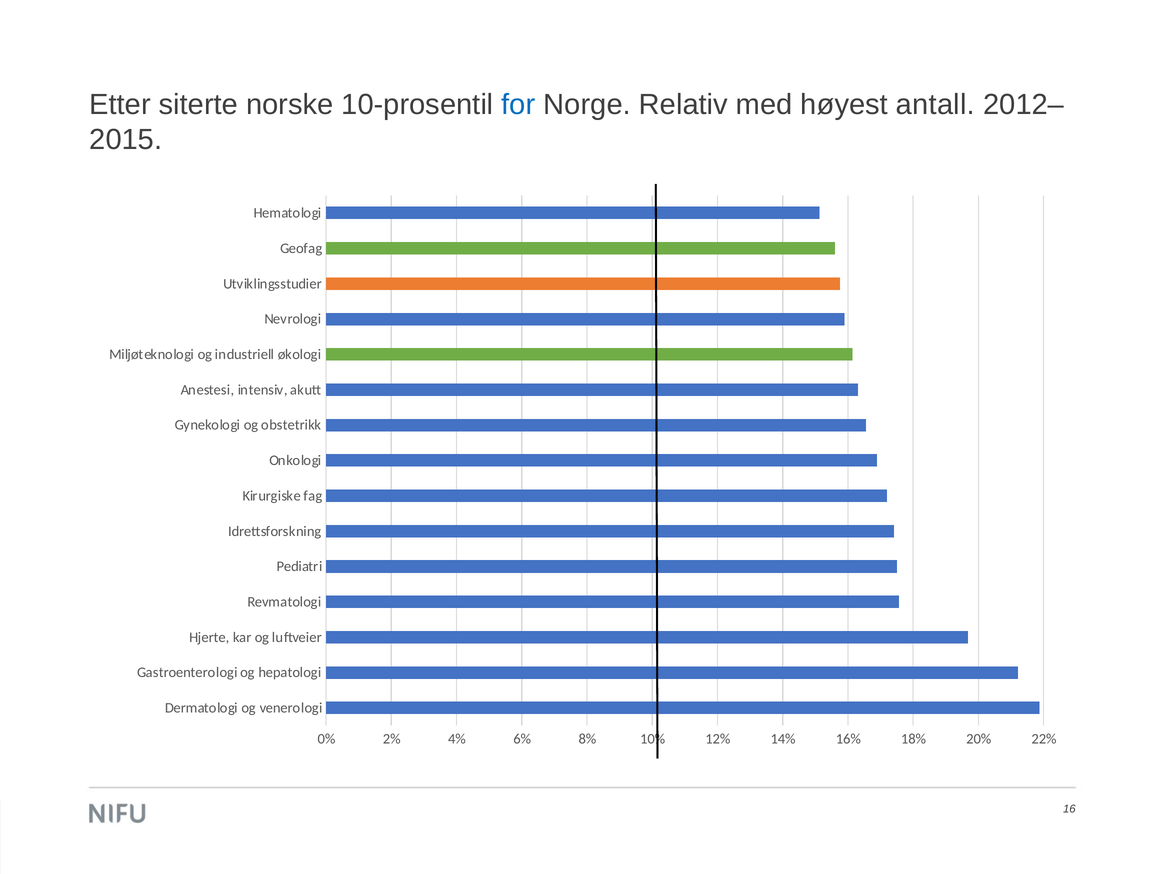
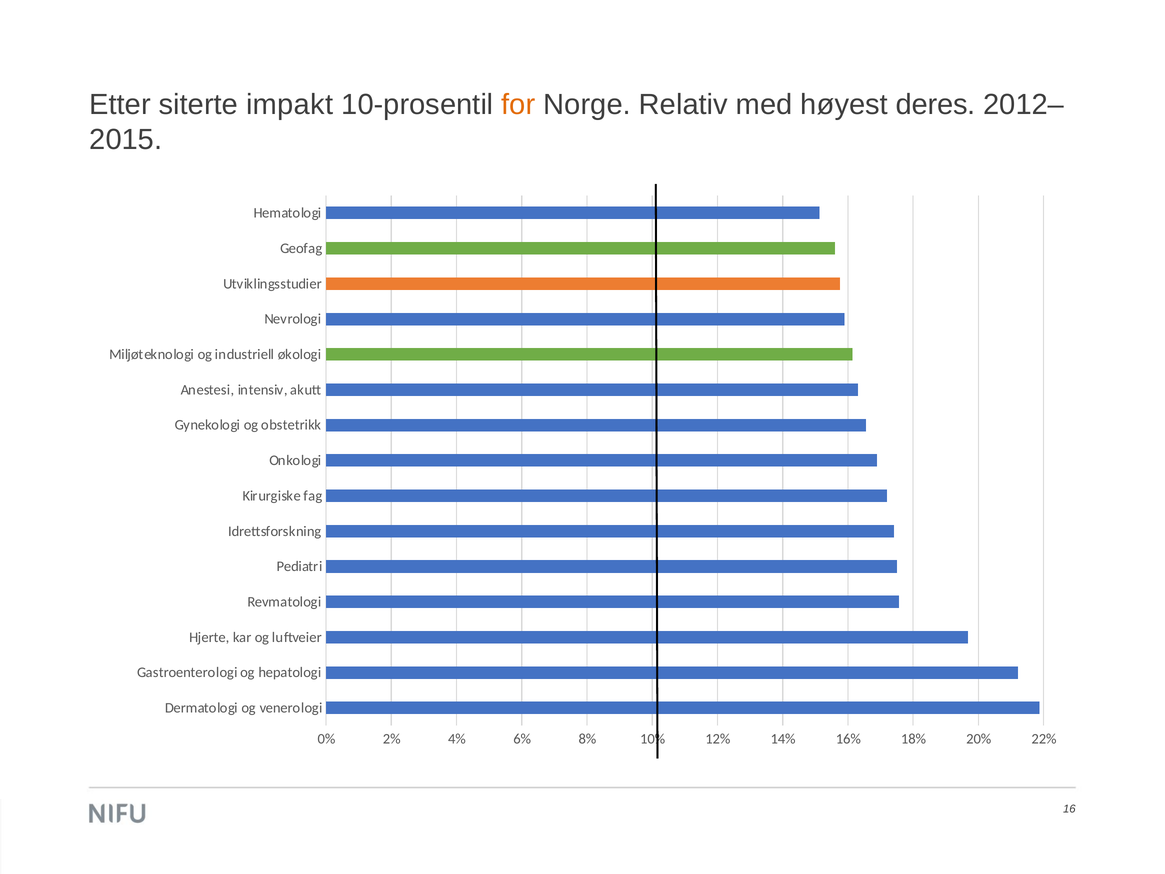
norske: norske -> impakt (290, 104)
for colour: blue -> orange (518, 104)
antall: antall -> deres (936, 104)
